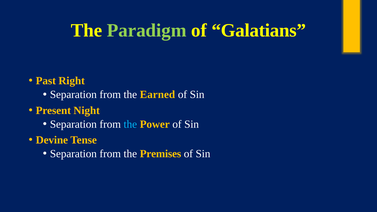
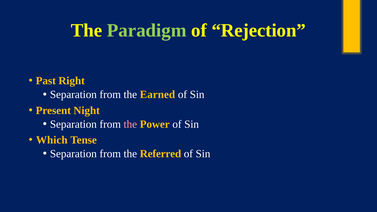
Galatians: Galatians -> Rejection (259, 30)
the colour: light blue -> pink (130, 124)
Devine: Devine -> Which (52, 140)
Premises: Premises -> Referred (161, 154)
